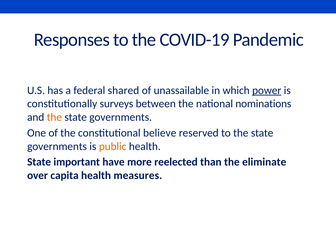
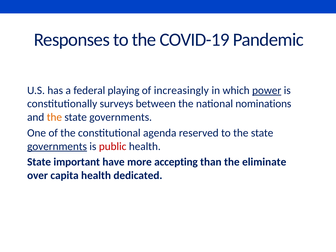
shared: shared -> playing (124, 90)
unassailable: unassailable -> increasingly (181, 90)
believe: believe -> agenda (160, 133)
governments underline: none -> present (57, 146)
public colour: orange -> red (113, 146)
reelected: reelected -> accepting (176, 162)
measures: measures -> dedicated (138, 175)
